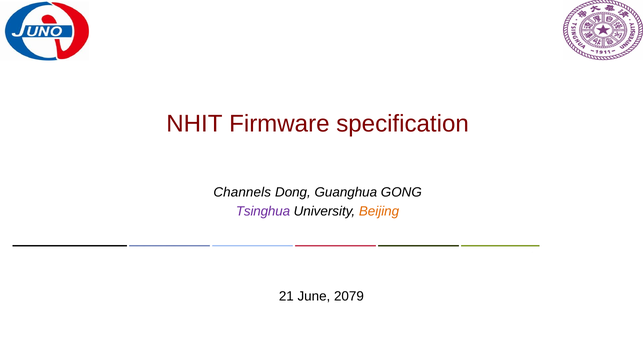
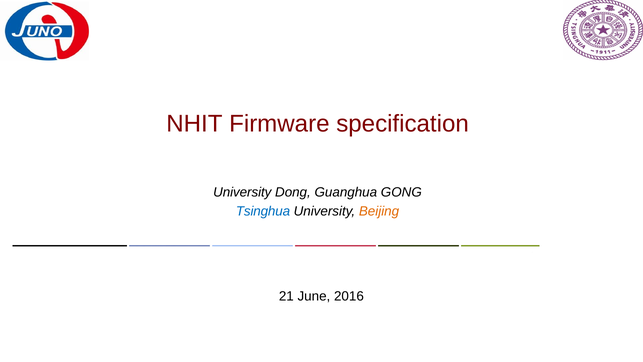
Channels: Channels -> University (242, 192)
Tsinghua colour: purple -> blue (263, 211)
2079: 2079 -> 2016 (349, 296)
